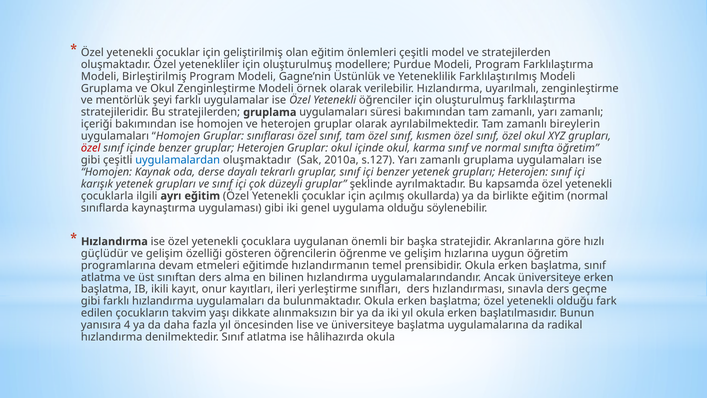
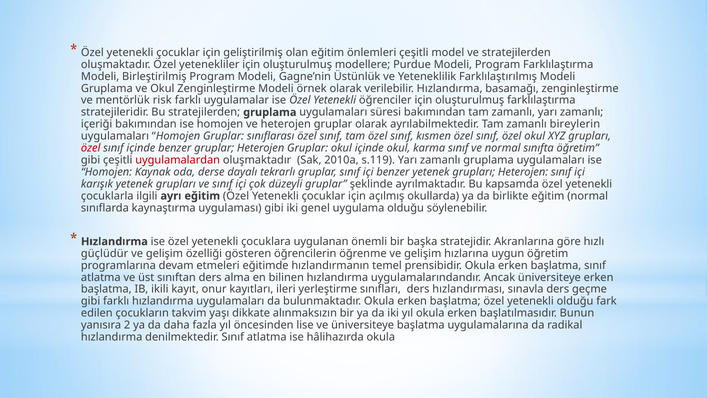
uyarılmalı: uyarılmalı -> basamağı (512, 88)
şeyi: şeyi -> risk (162, 100)
uygulamalardan colour: blue -> red (178, 160)
s.127: s.127 -> s.119 (378, 160)
4: 4 -> 2 (127, 325)
